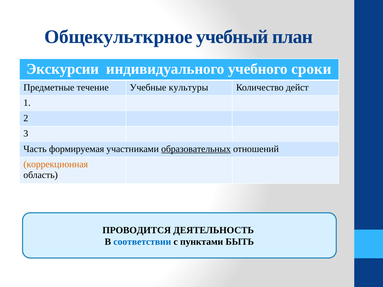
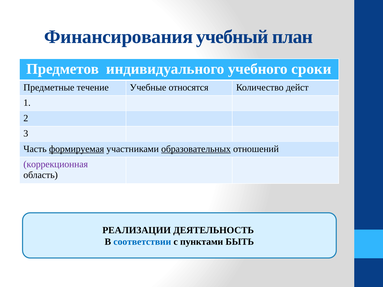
Общекульткрное: Общекульткрное -> Финансирования (119, 37)
Экскурсии: Экскурсии -> Предметов (63, 69)
культуры: культуры -> относятся (189, 88)
формируемая underline: none -> present (77, 149)
коррекционная colour: orange -> purple (56, 164)
ПРОВОДИТСЯ: ПРОВОДИТСЯ -> РЕАЛИЗАЦИИ (137, 231)
